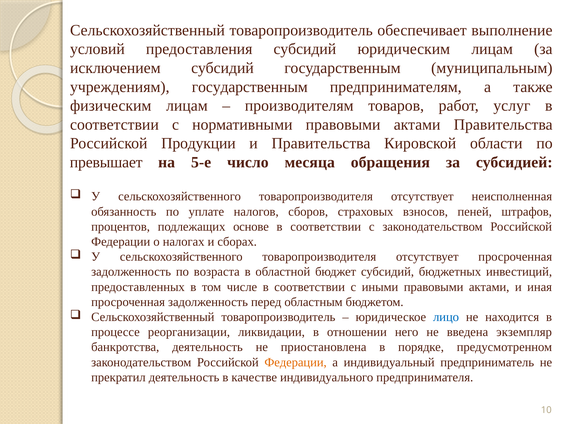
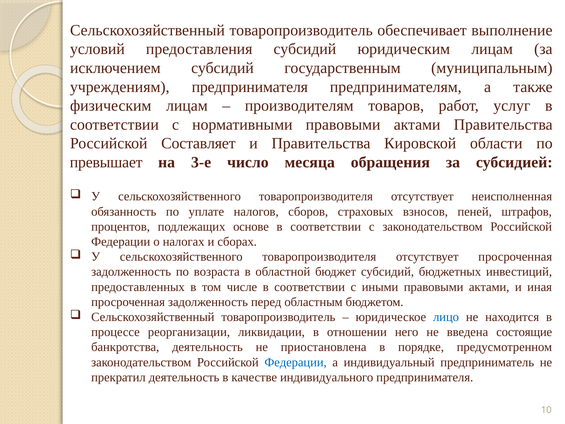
учреждениям государственным: государственным -> предпринимателя (250, 87)
Продукции: Продукции -> Составляет (198, 143)
5-е: 5-е -> 3-е (201, 162)
экземпляр: экземпляр -> состоящие (524, 332)
Федерации colour: orange -> blue (296, 362)
